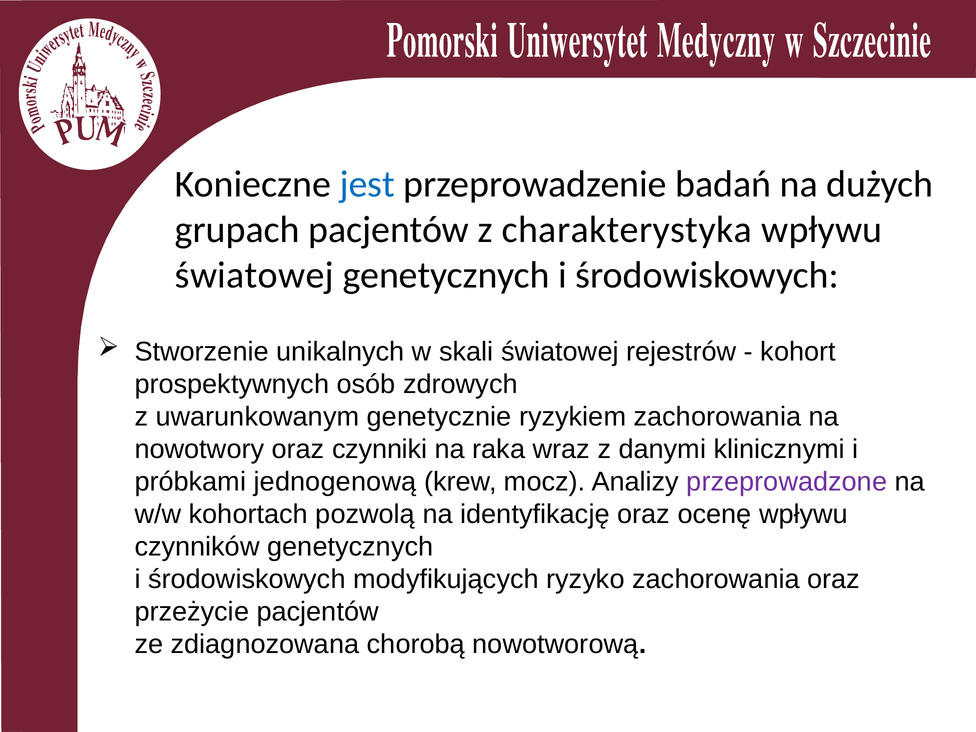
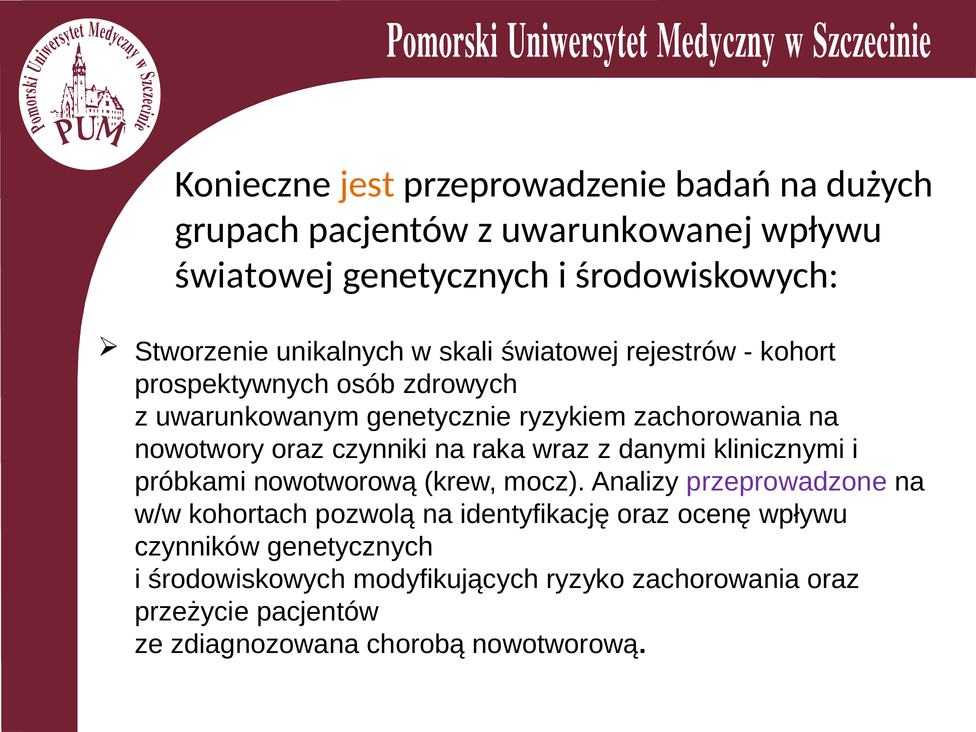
jest colour: blue -> orange (367, 184)
charakterystyka: charakterystyka -> uwarunkowanej (627, 230)
próbkami jednogenową: jednogenową -> nowotworową (335, 482)
